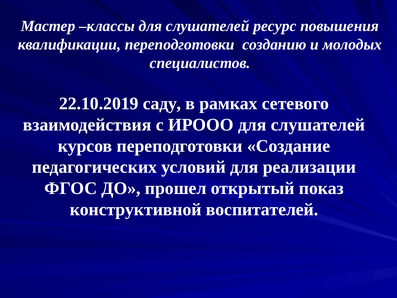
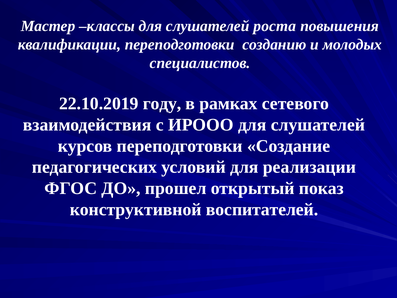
ресурс: ресурс -> роста (275, 26)
саду: саду -> году (162, 103)
